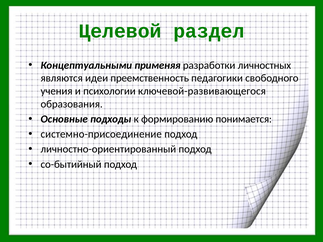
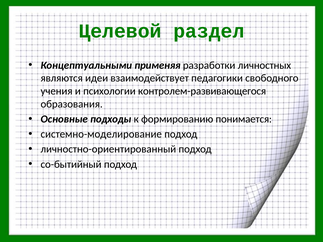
преемственность: преемственность -> взаимодействует (150, 78)
ключевой-развивающегося: ключевой-развивающегося -> контролем-развивающегося (202, 91)
системно-присоединение: системно-присоединение -> системно-моделирование (101, 134)
